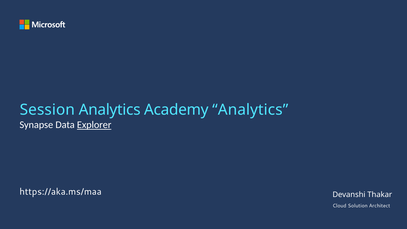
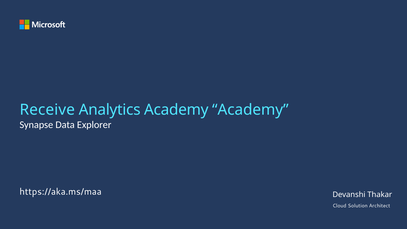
Session: Session -> Receive (47, 110)
Academy Analytics: Analytics -> Academy (250, 110)
Explorer underline: present -> none (94, 125)
